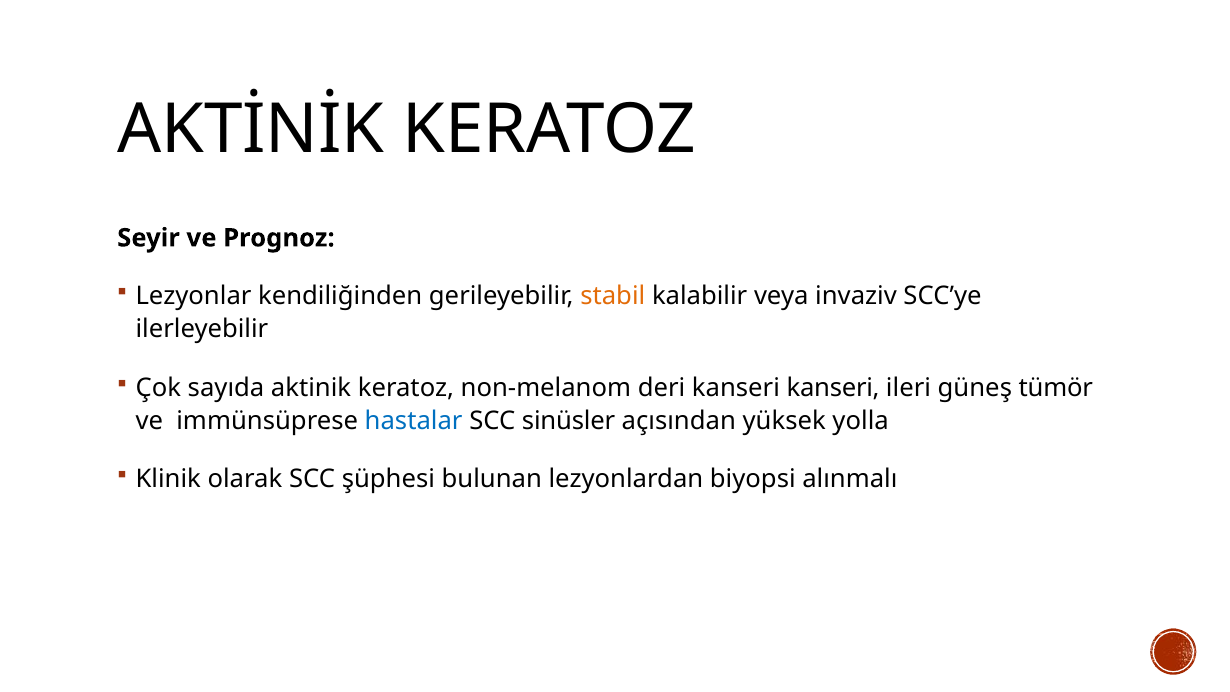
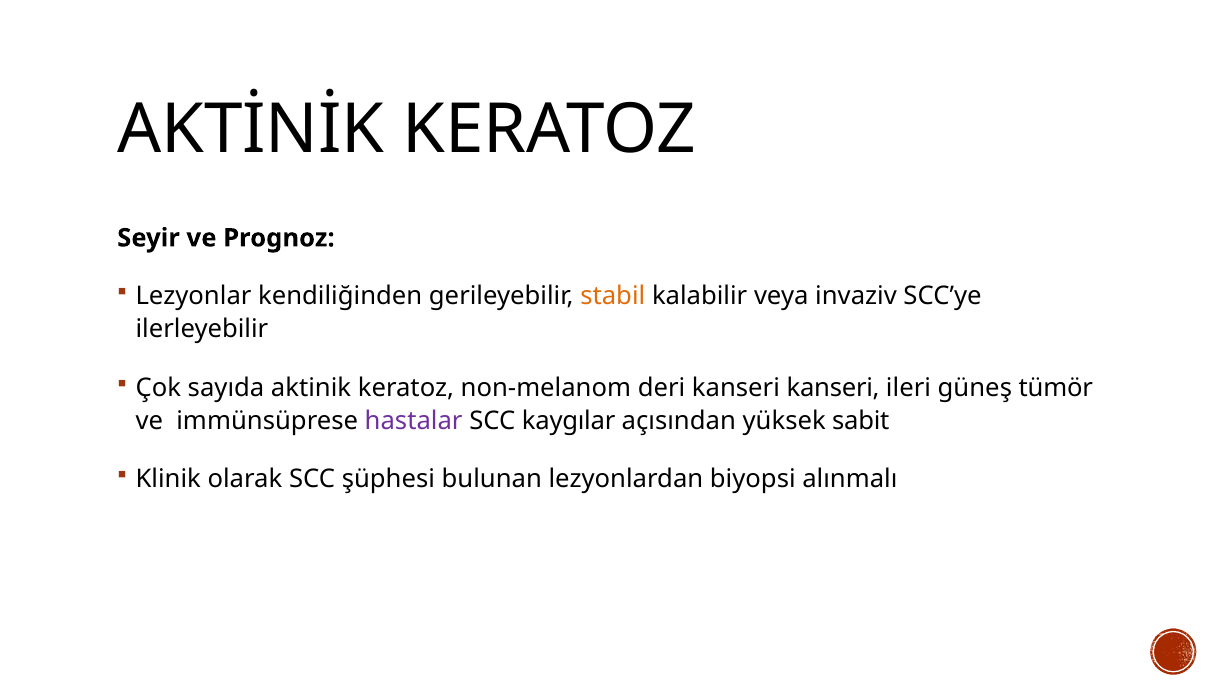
hastalar colour: blue -> purple (414, 421)
sinüsler: sinüsler -> kaygılar (569, 421)
yolla: yolla -> sabit (861, 421)
